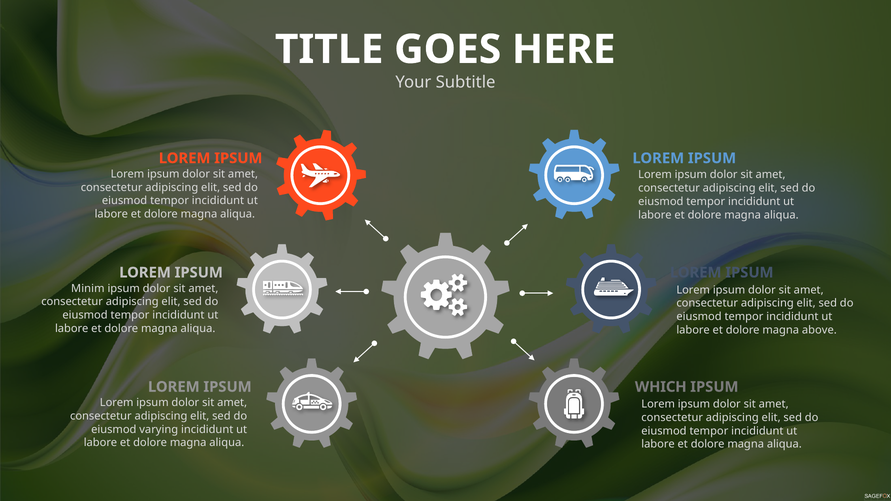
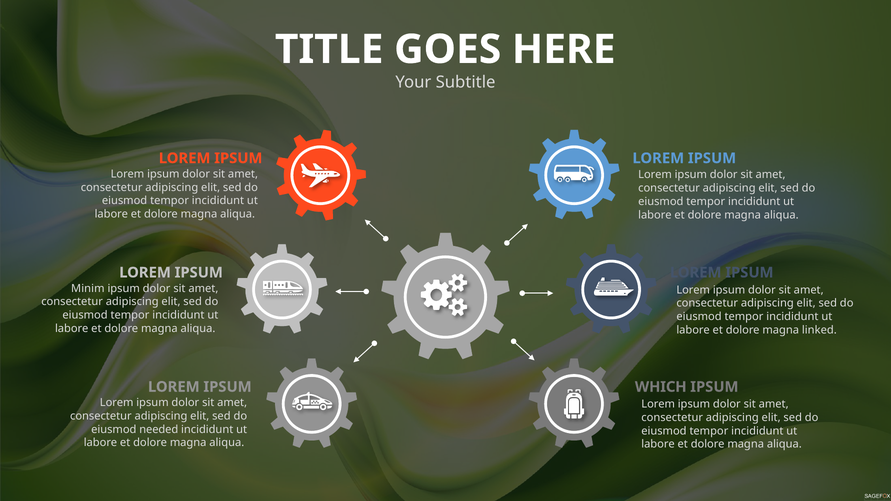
above: above -> linked (819, 330)
varying: varying -> needed (159, 430)
